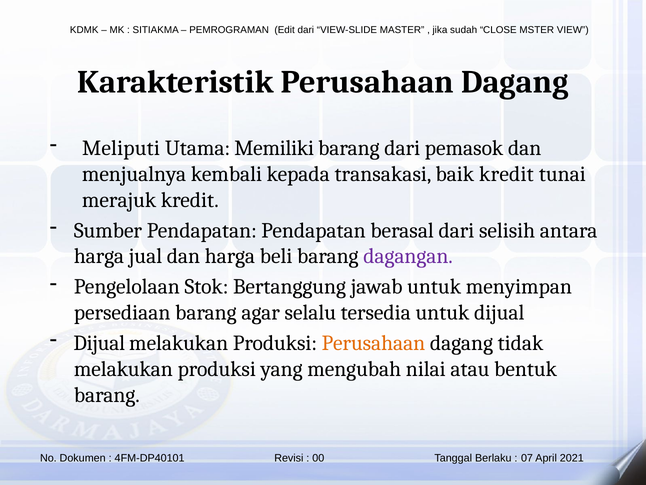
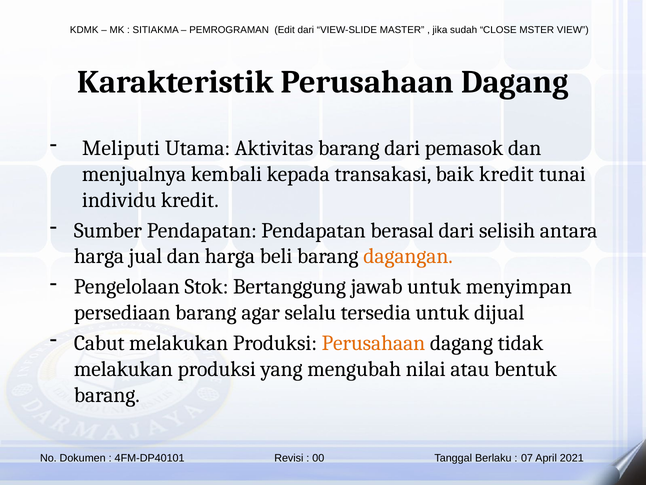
Memiliki: Memiliki -> Aktivitas (274, 148)
merajuk: merajuk -> individu (119, 200)
dagangan colour: purple -> orange (408, 256)
Dijual: Dijual -> Cabut (99, 343)
